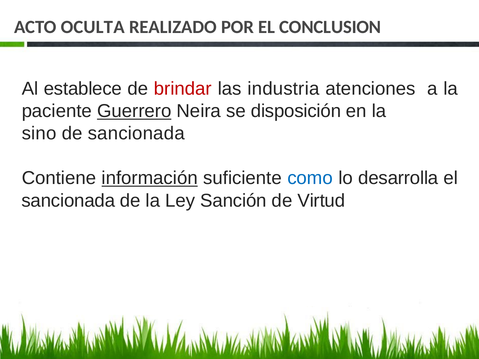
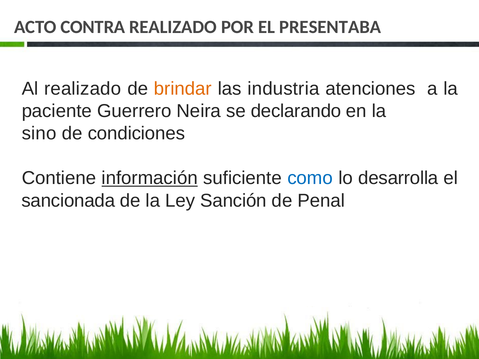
OCULTA: OCULTA -> CONTRA (93, 27)
CONCLUSION: CONCLUSION -> PRESENTABA (330, 27)
Al establece: establece -> realizado (83, 89)
brindar colour: red -> orange (183, 89)
Guerrero underline: present -> none (134, 111)
disposición: disposición -> declarando (296, 111)
de sancionada: sancionada -> condiciones (136, 134)
Virtud: Virtud -> Penal (321, 201)
